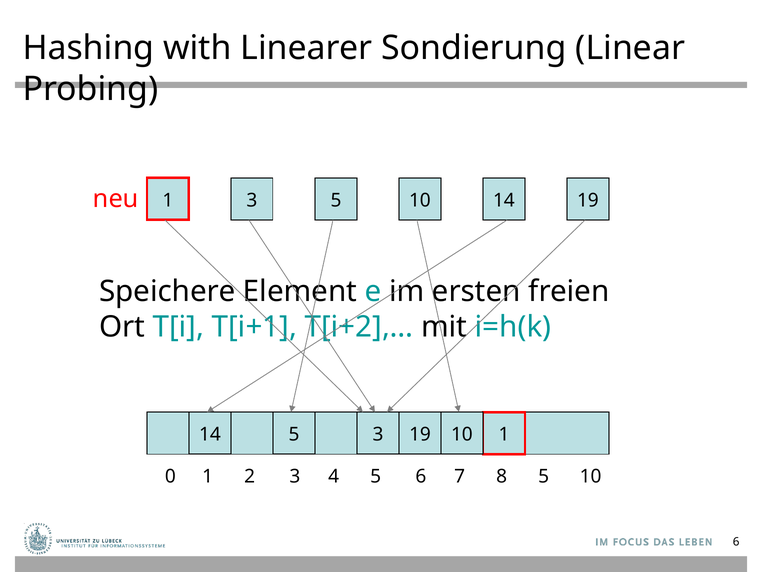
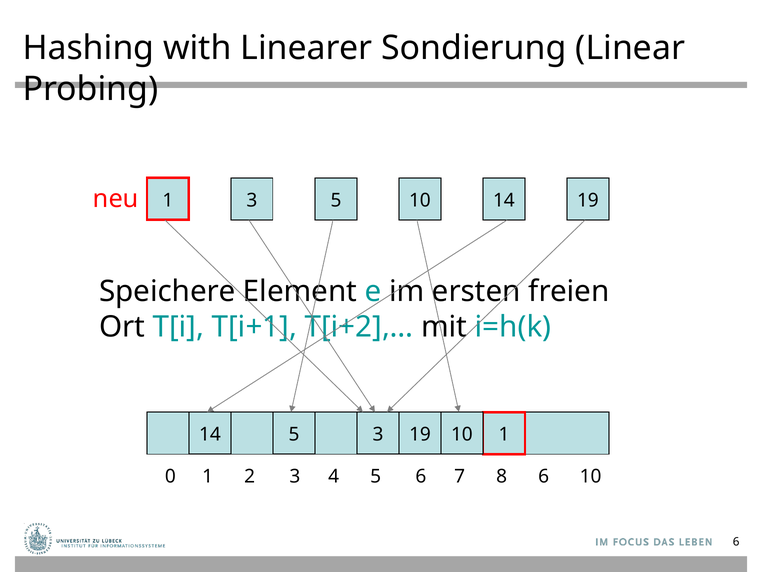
8 5: 5 -> 6 (544, 476)
